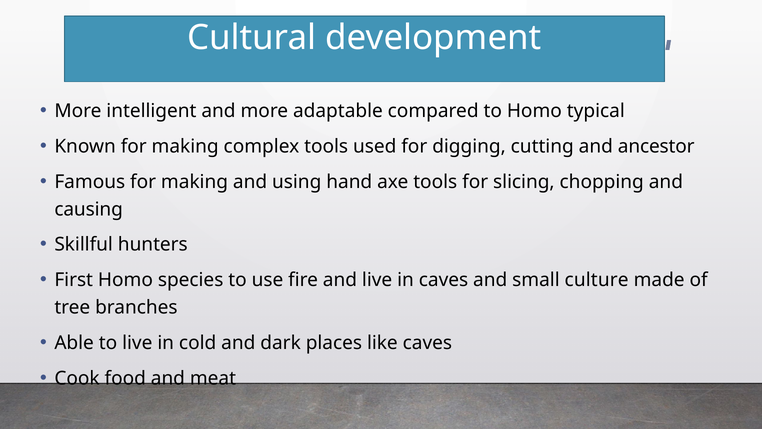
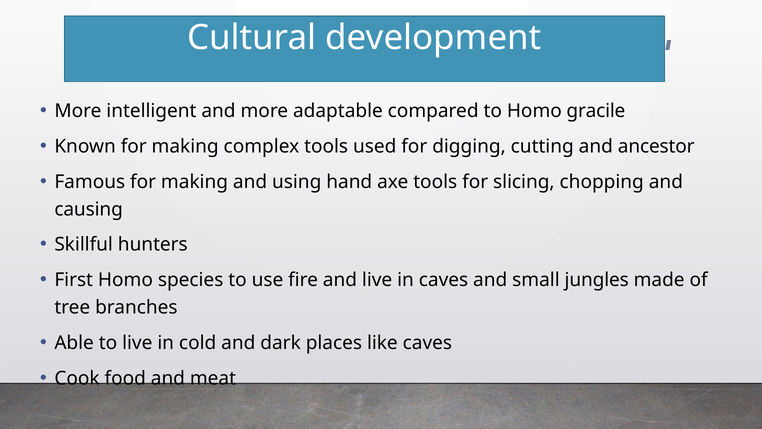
typical: typical -> gracile (596, 111)
culture: culture -> jungles (597, 280)
